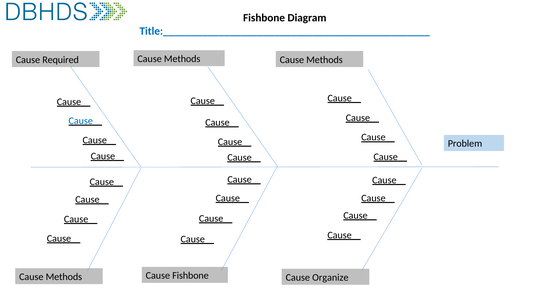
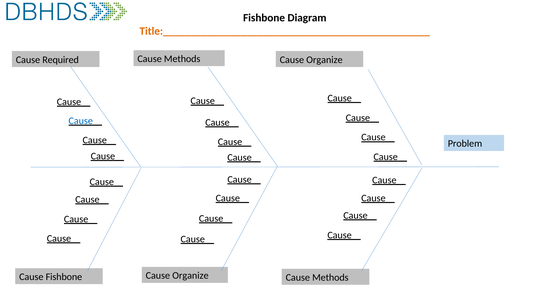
Title:________________________________________________ colour: blue -> orange (285, 31)
Methods: Methods -> Organize (324, 60)
Methods: Methods -> Fishbone (64, 277)
Fishbone: Fishbone -> Organize (190, 276)
Organize: Organize -> Methods (330, 277)
